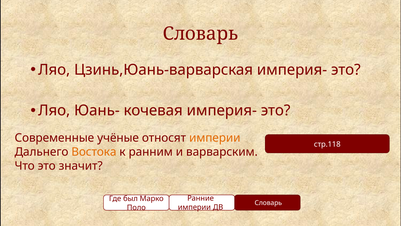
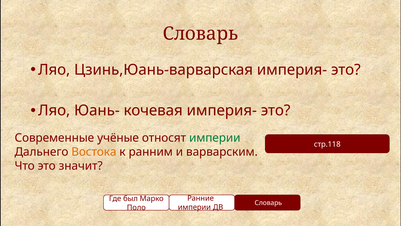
империи colour: orange -> green (215, 138)
